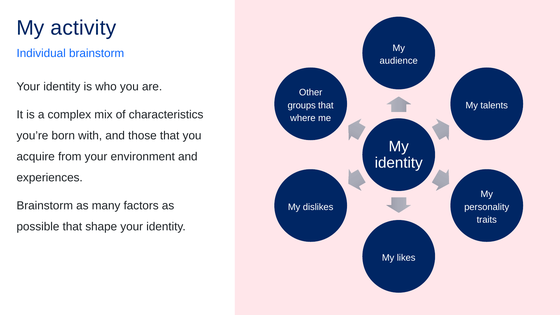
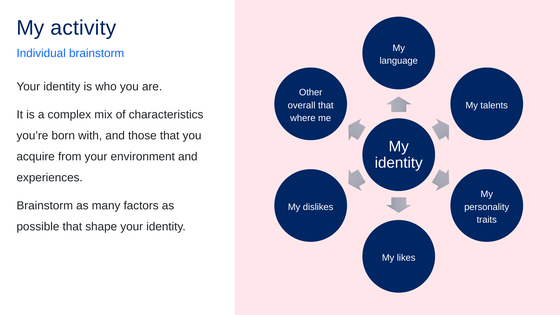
audience: audience -> language (399, 61)
groups: groups -> overall (302, 105)
